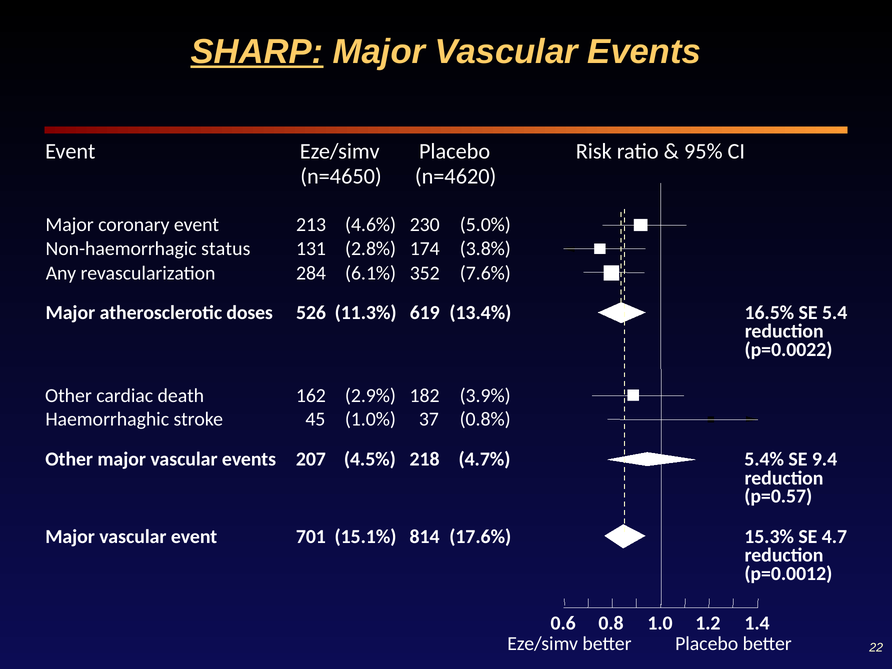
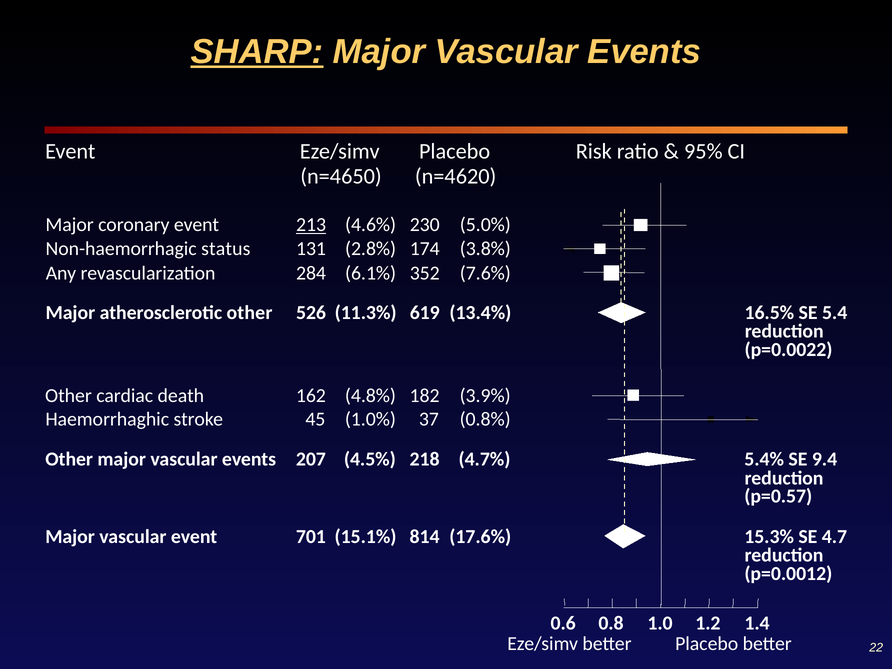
213 underline: none -> present (311, 225)
atherosclerotic doses: doses -> other (249, 312)
2.9%: 2.9% -> 4.8% (370, 396)
